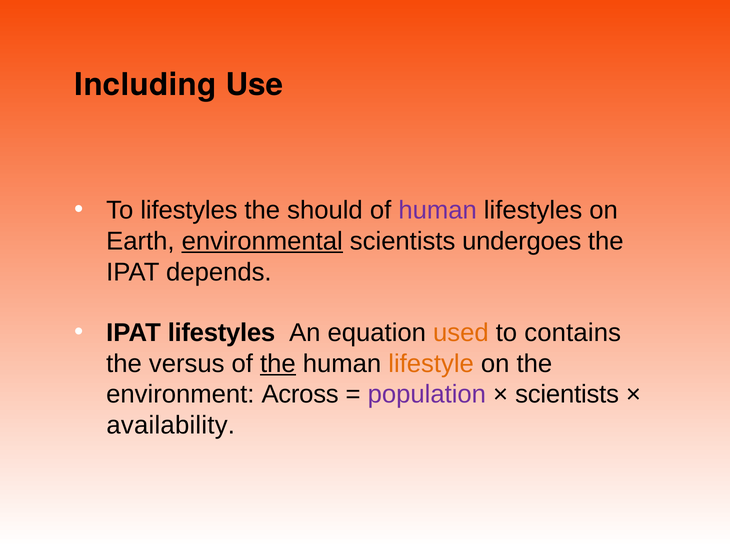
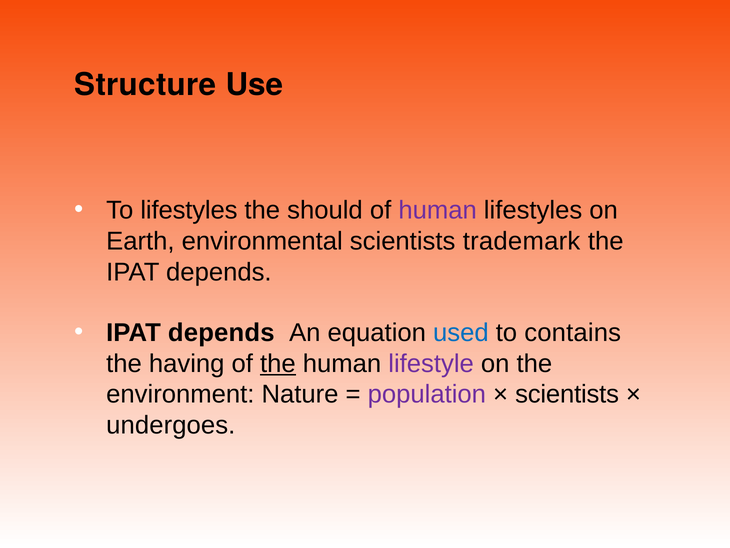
Including: Including -> Structure (145, 85)
environmental underline: present -> none (262, 241)
undergoes: undergoes -> trademark (522, 241)
lifestyles: lifestyles -> depends (221, 333)
used colour: orange -> blue (461, 333)
versus: versus -> having (187, 363)
lifestyle colour: orange -> purple (431, 363)
Across: Across -> Nature (300, 394)
availability: availability -> undergoes (171, 425)
